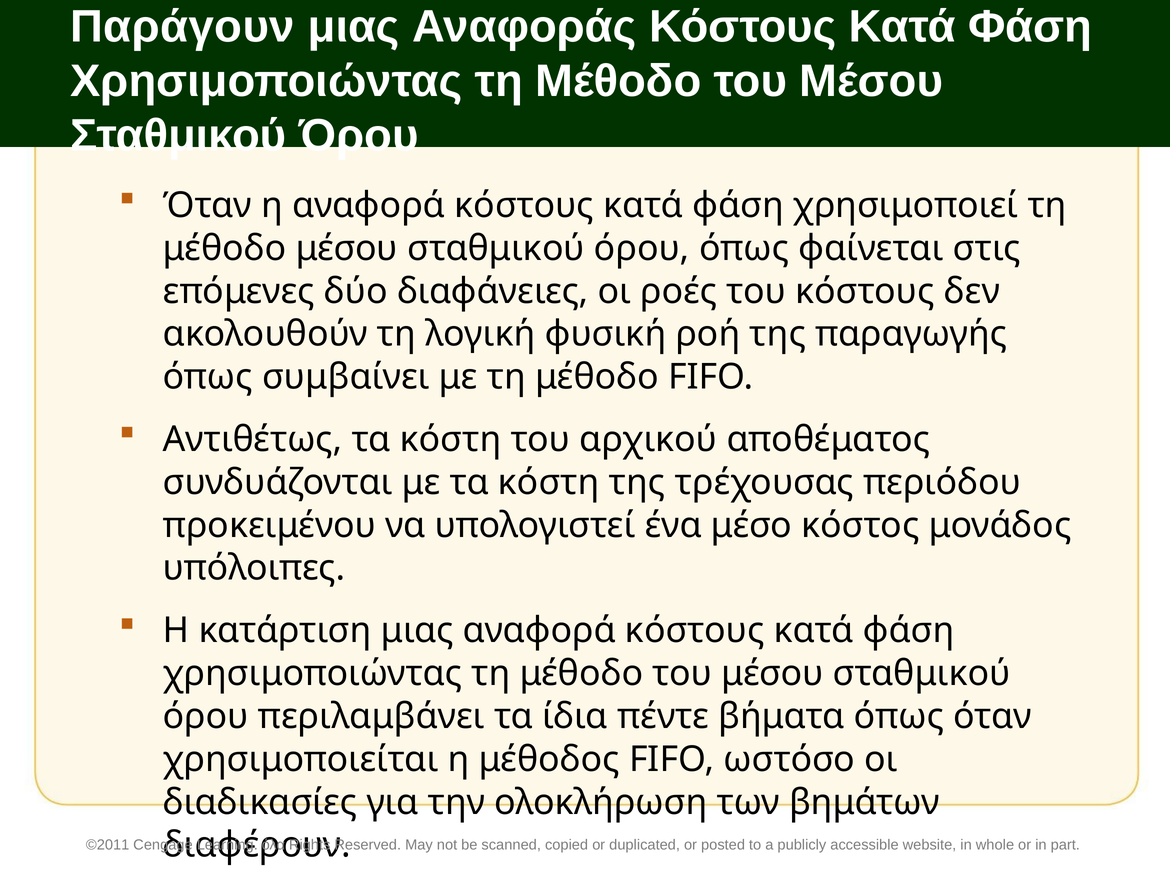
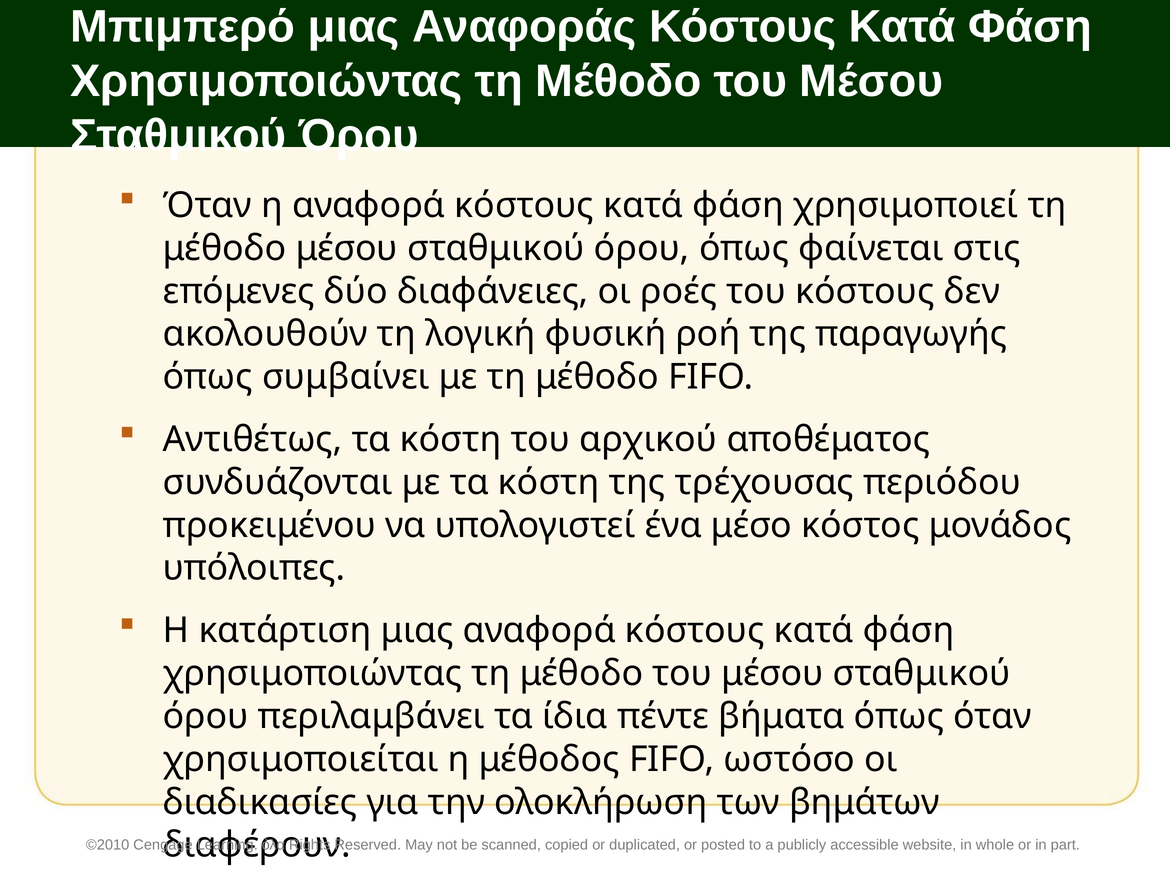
Παράγουν: Παράγουν -> Μπιμπερό (183, 26)
©2011: ©2011 -> ©2010 (108, 844)
